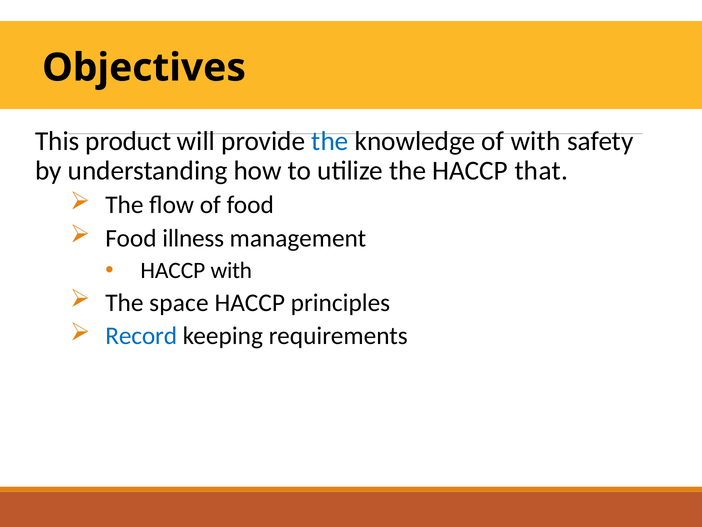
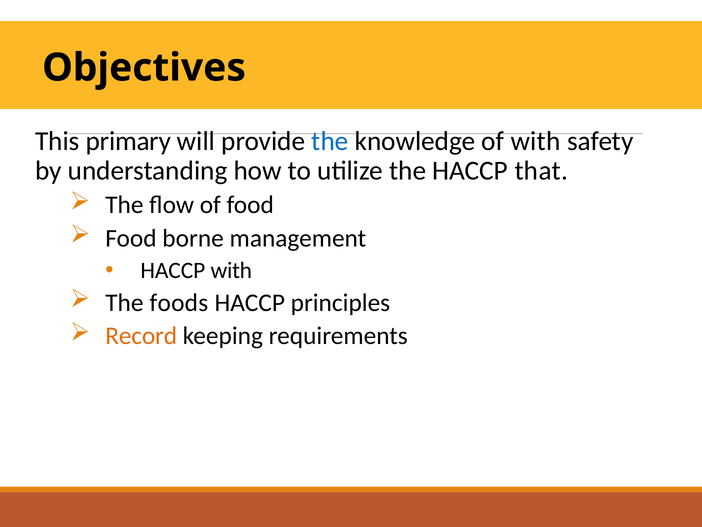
product: product -> primary (128, 141)
illness: illness -> borne (193, 238)
space: space -> foods (179, 302)
Record colour: blue -> orange (141, 336)
